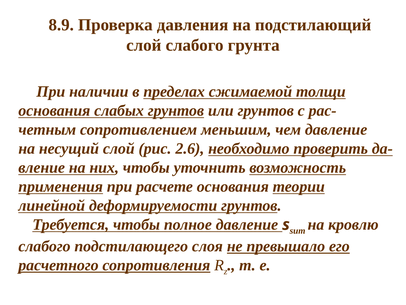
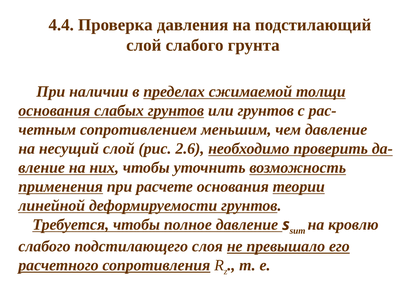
8.9: 8.9 -> 4.4 (61, 25)
